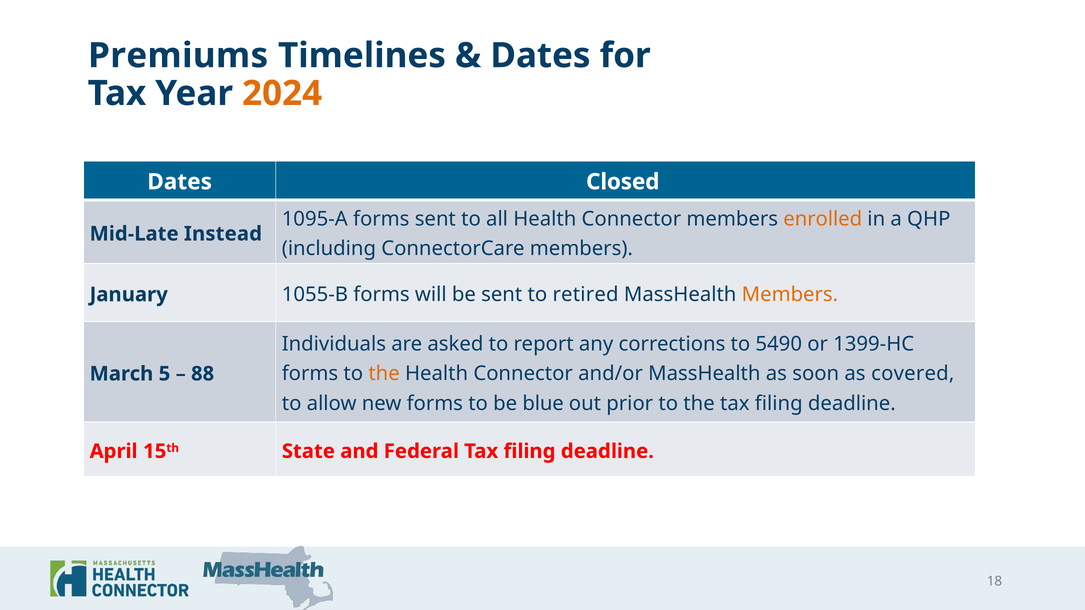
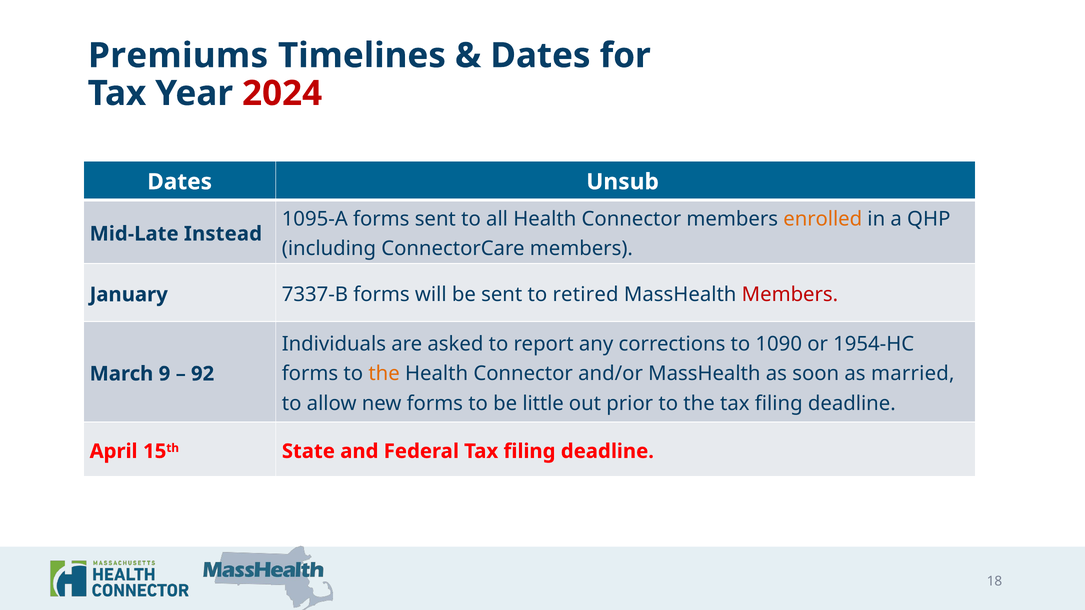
2024 colour: orange -> red (282, 93)
Closed: Closed -> Unsub (623, 182)
1055-B: 1055-B -> 7337-B (315, 295)
Members colour: orange -> red (790, 295)
5490: 5490 -> 1090 (779, 344)
1399-HC: 1399-HC -> 1954-HC (874, 344)
covered: covered -> married (913, 374)
5: 5 -> 9 (164, 374)
88: 88 -> 92 (203, 374)
blue: blue -> little (543, 404)
